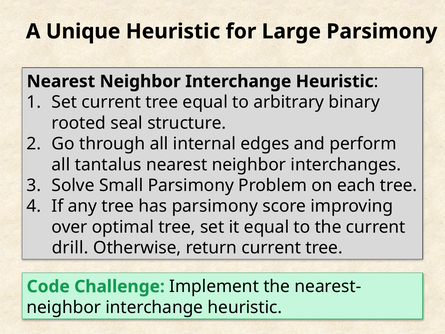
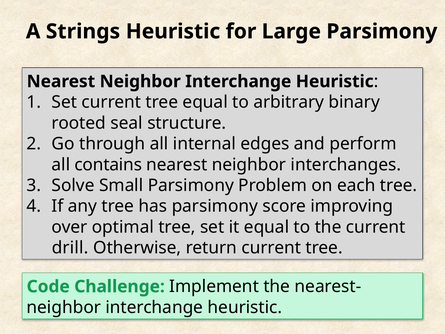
Unique: Unique -> Strings (83, 31)
tantalus: tantalus -> contains (108, 165)
